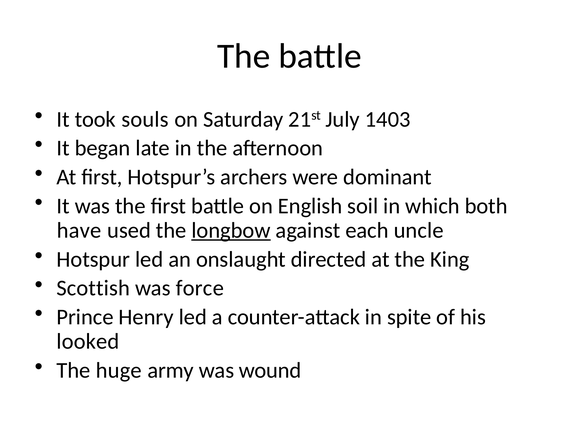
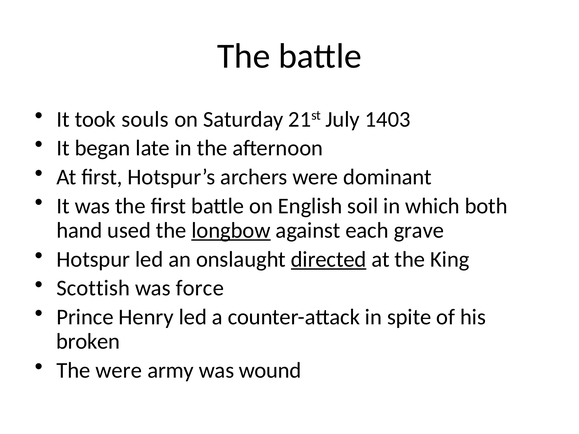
have: have -> hand (79, 230)
uncle: uncle -> grave (419, 230)
directed underline: none -> present (329, 259)
looked: looked -> broken (88, 342)
The huge: huge -> were (119, 371)
